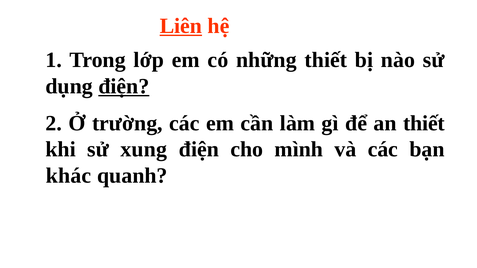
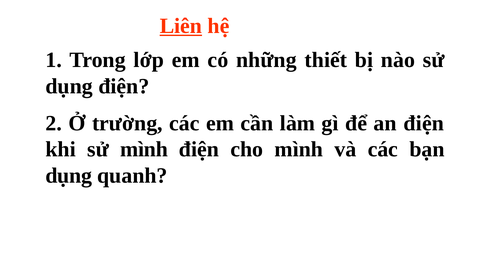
điện underline: present -> none (124, 86)
an thiết: thiết -> điện (424, 123)
sử xung: xung -> mình (144, 150)
khác: khác -> dụng (69, 176)
